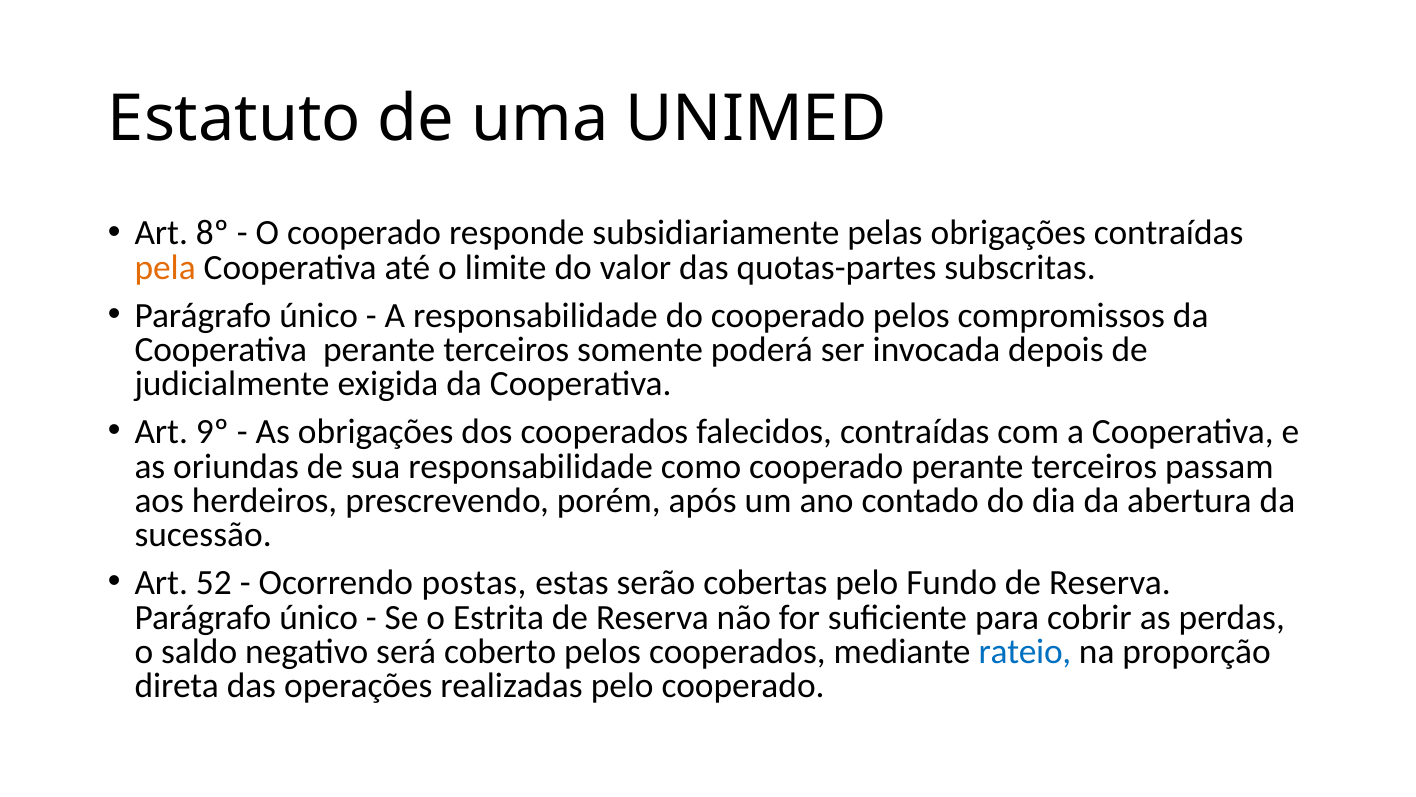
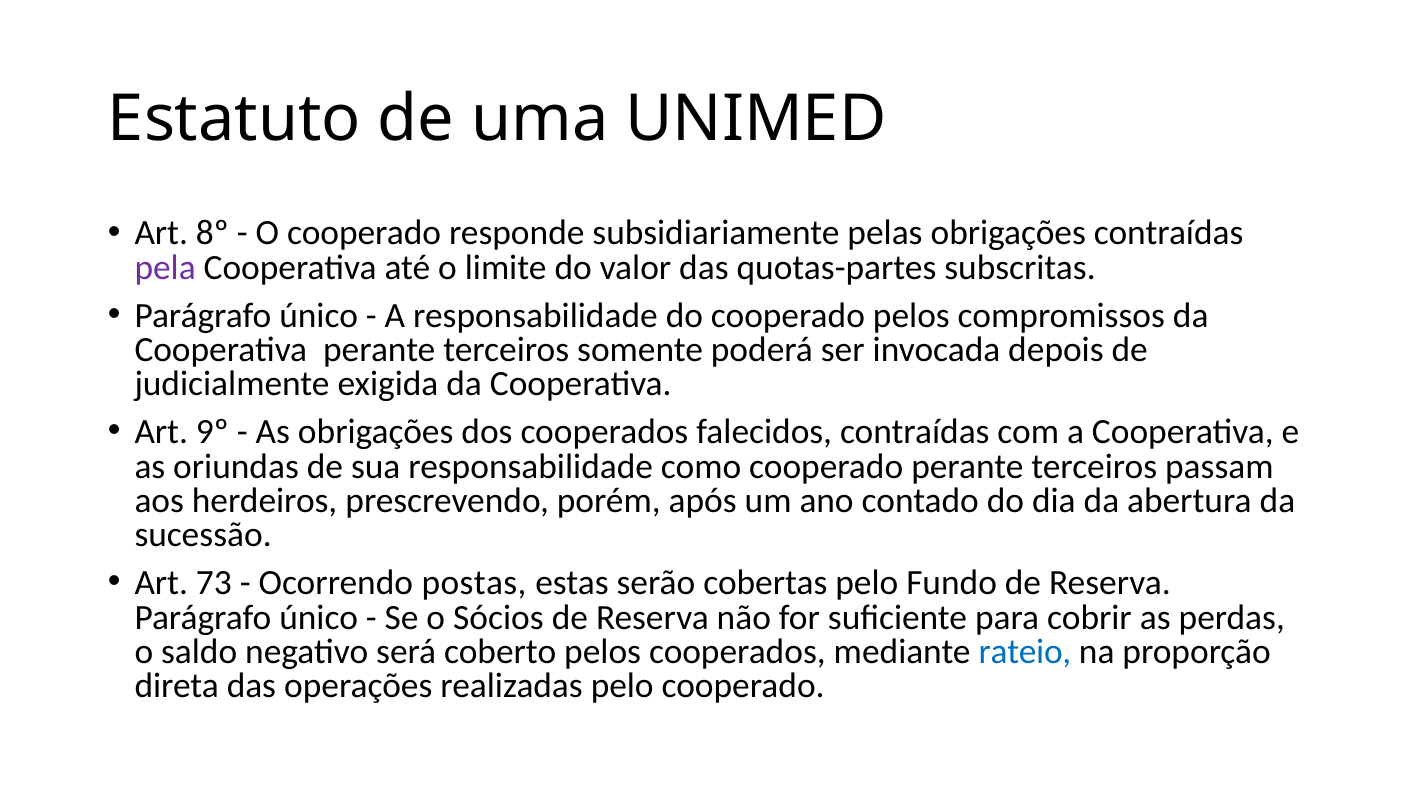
pela colour: orange -> purple (165, 268)
52: 52 -> 73 (214, 583)
Estrita: Estrita -> Sócios (498, 617)
